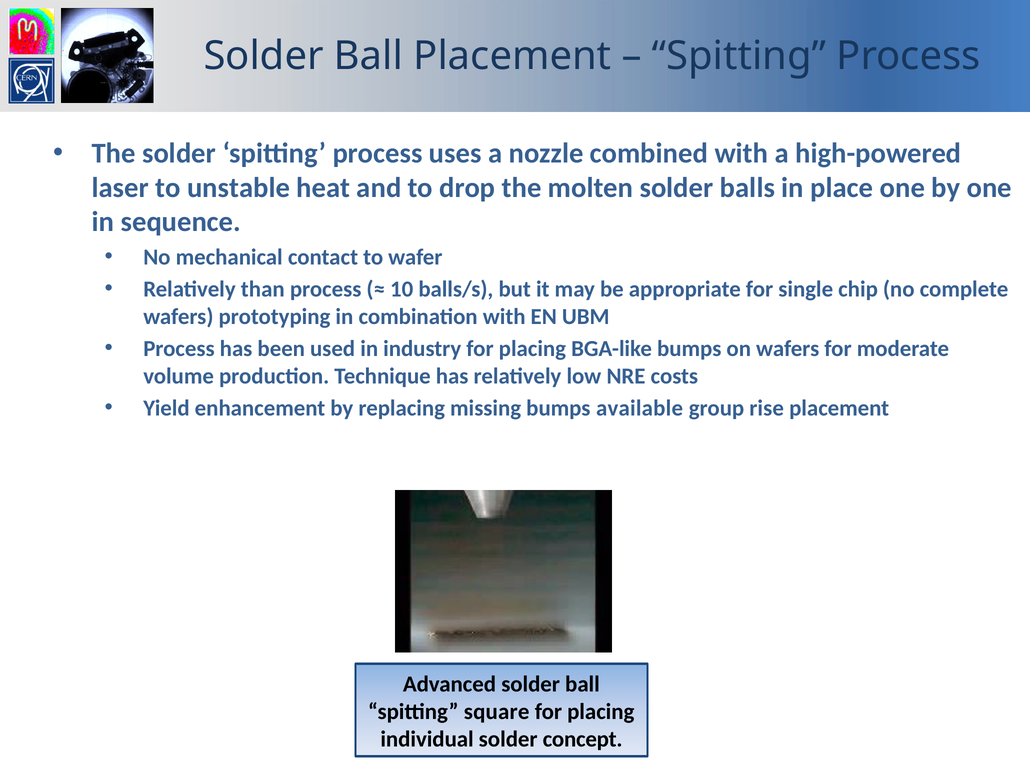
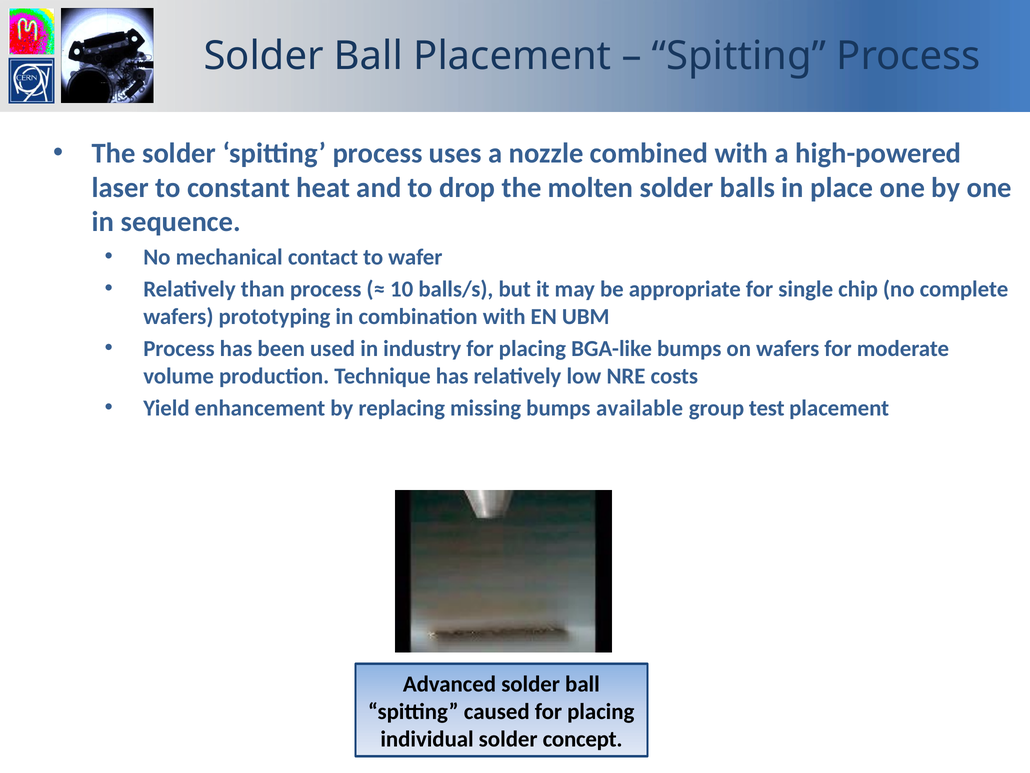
unstable: unstable -> constant (239, 187)
rise: rise -> test (767, 408)
square: square -> caused (497, 711)
